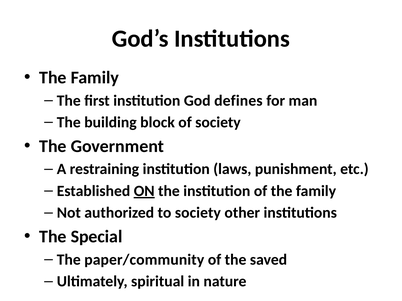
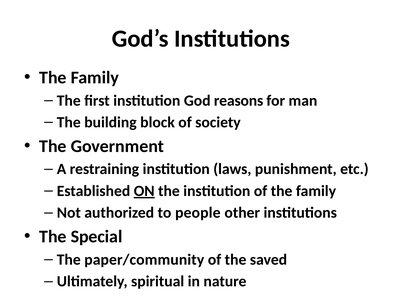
defines: defines -> reasons (239, 101)
to society: society -> people (198, 213)
